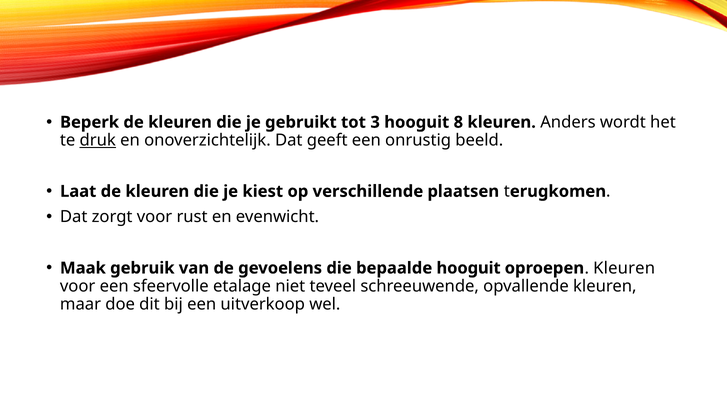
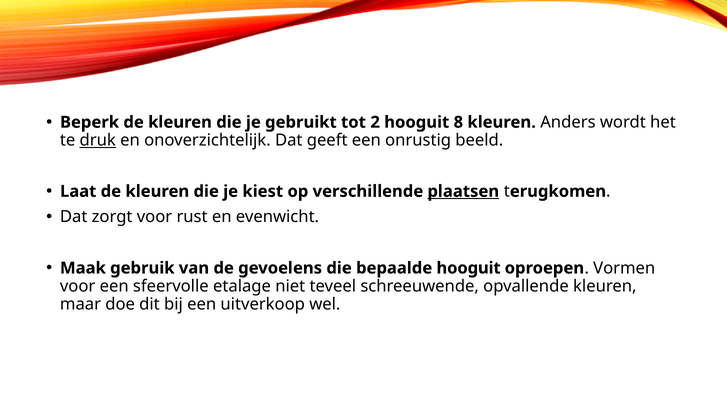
3: 3 -> 2 (375, 122)
plaatsen underline: none -> present (463, 191)
Kleuren: Kleuren -> Vormen (624, 268)
